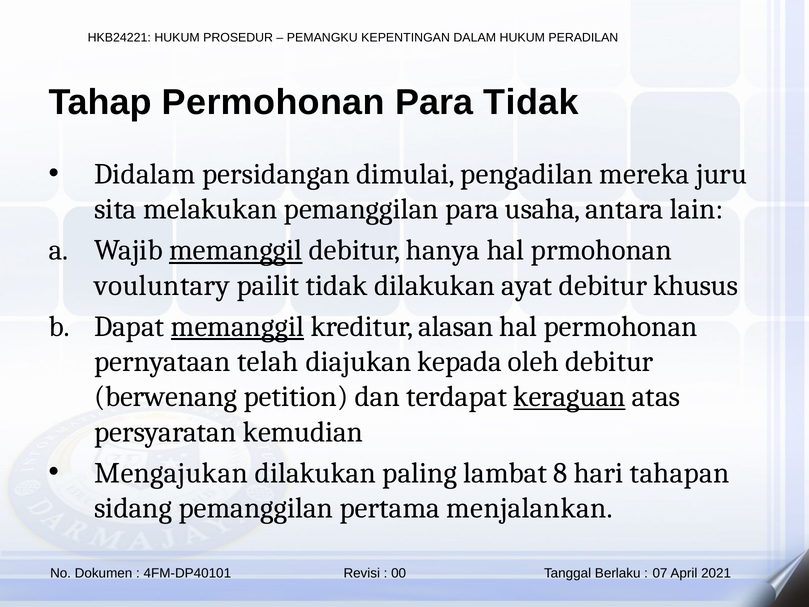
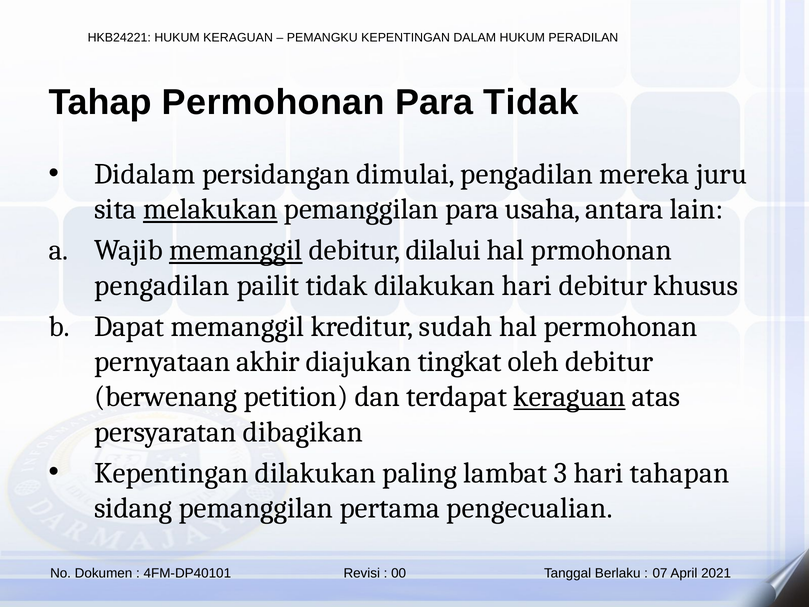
PROSEDUR: PROSEDUR -> KERAGUAN (238, 38)
melakukan underline: none -> present (210, 209)
hanya: hanya -> dilalui (443, 250)
vouluntary: vouluntary -> pengadilan (162, 285)
dilakukan ayat: ayat -> hari (527, 285)
memanggil underline: present -> none (237, 326)
alasan: alasan -> sudah (456, 326)
telah: telah -> akhir (268, 361)
kepada: kepada -> tingkat (460, 361)
kemudian: kemudian -> dibagikan (303, 432)
Mengajukan: Mengajukan -> Kepentingan (171, 473)
8: 8 -> 3 (560, 473)
menjalankan: menjalankan -> pengecualian (530, 508)
